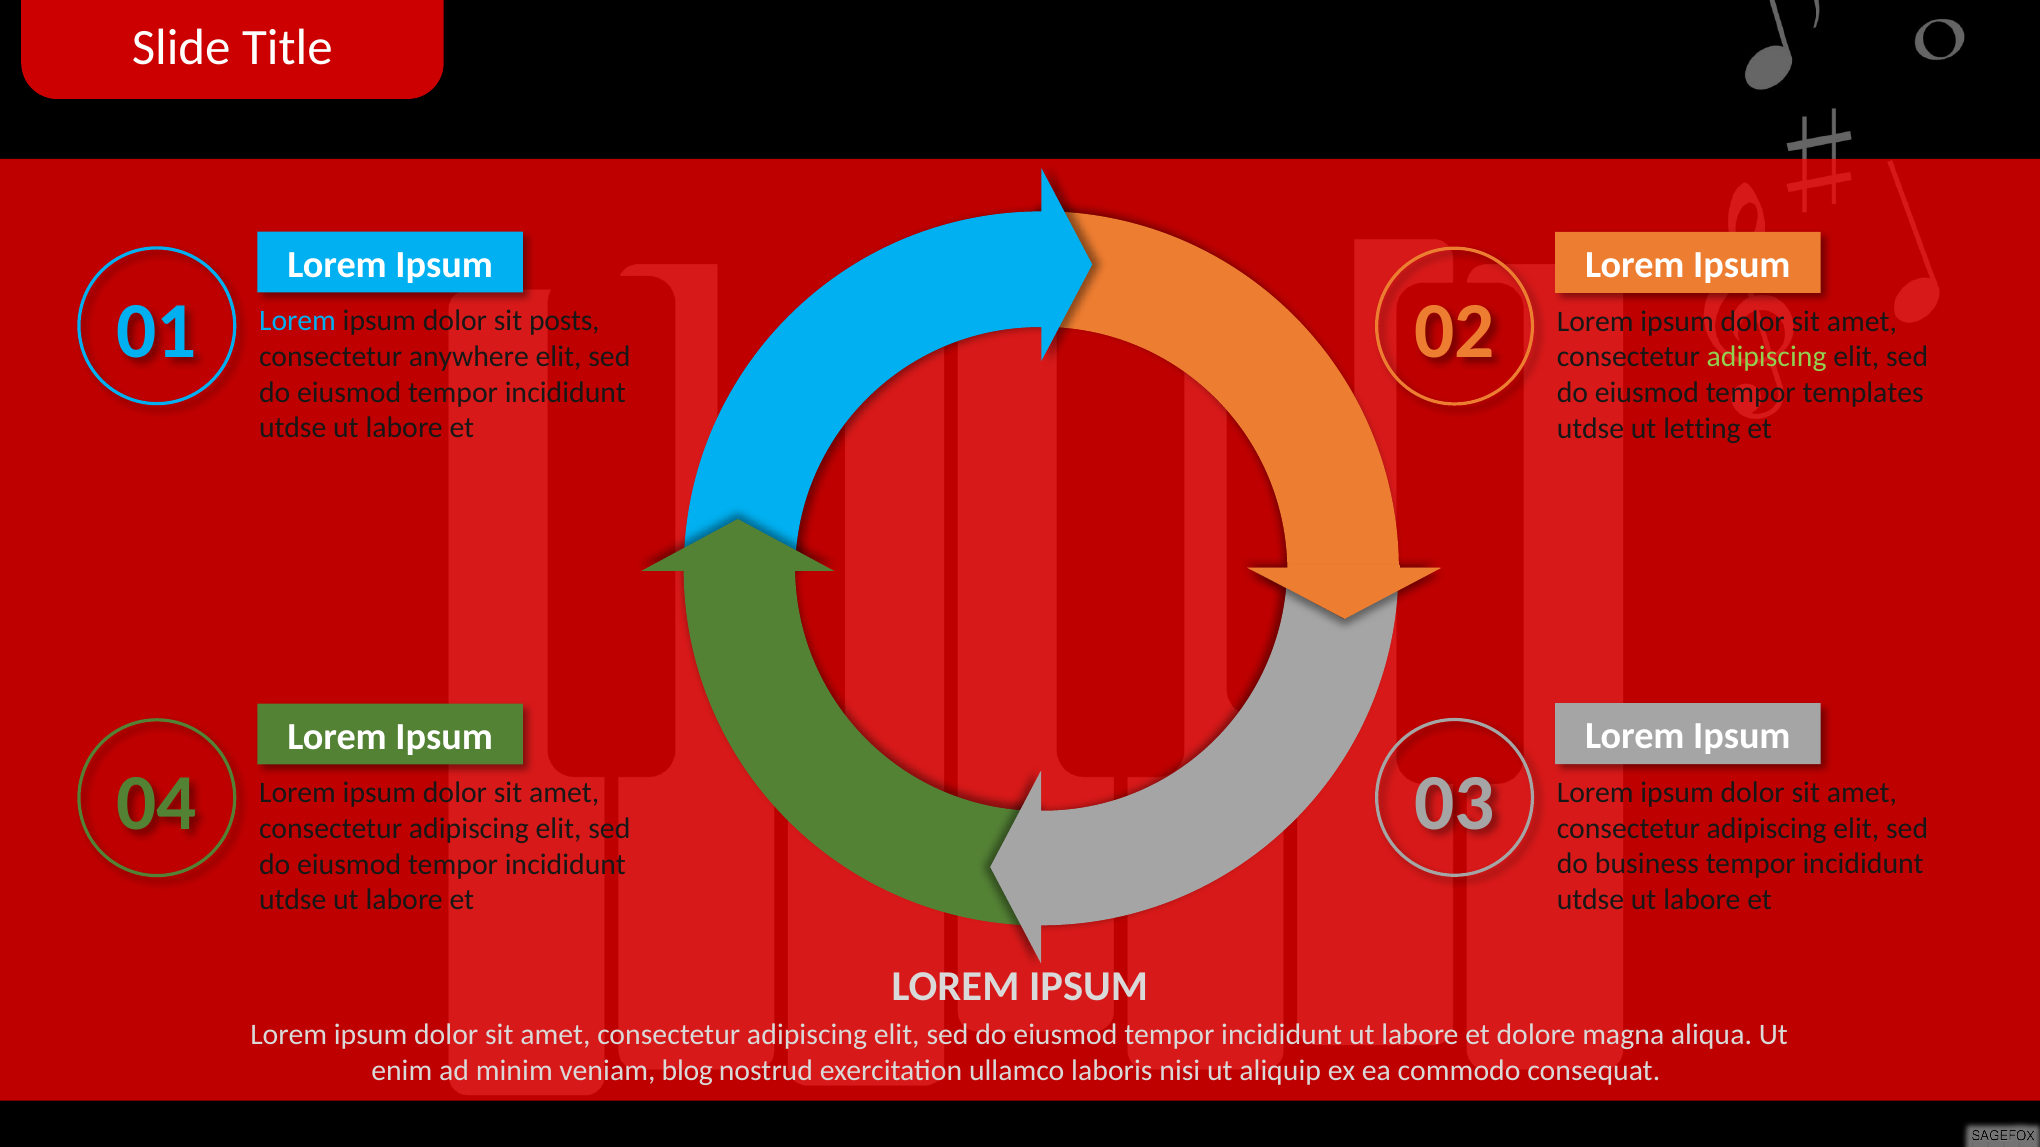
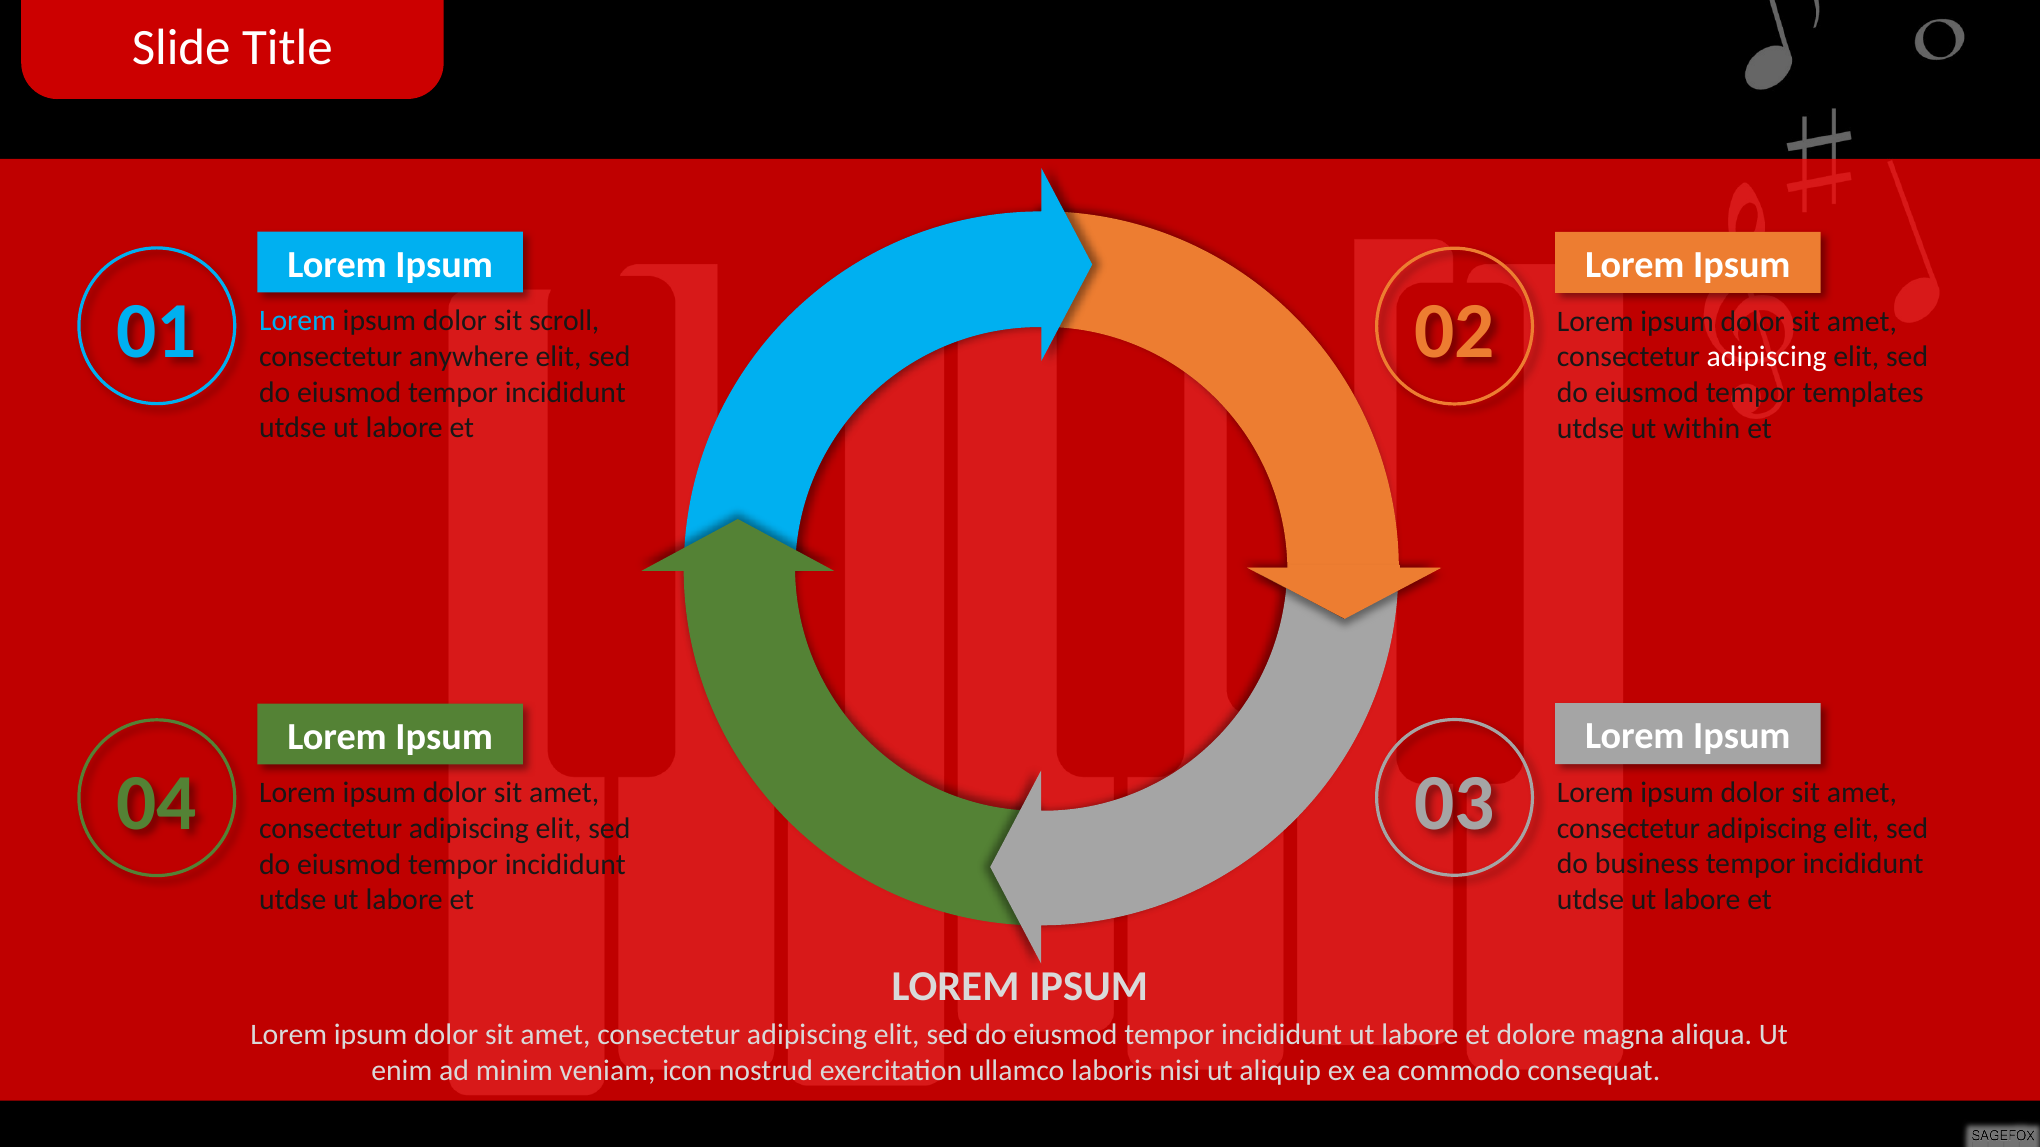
posts: posts -> scroll (564, 321)
adipiscing colour: light green -> white (1767, 357)
letting: letting -> within (1702, 429)
blog: blog -> icon (687, 1071)
